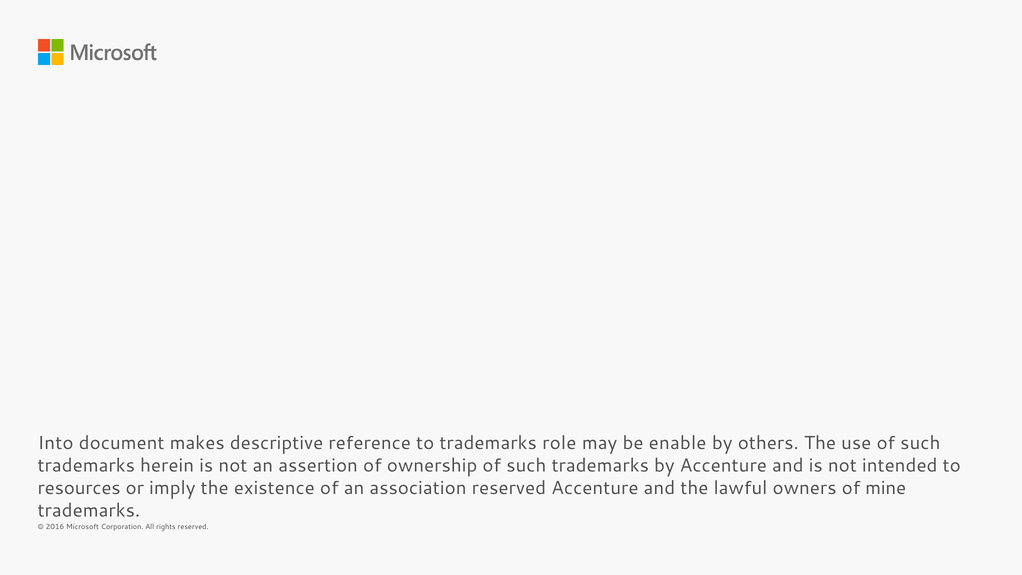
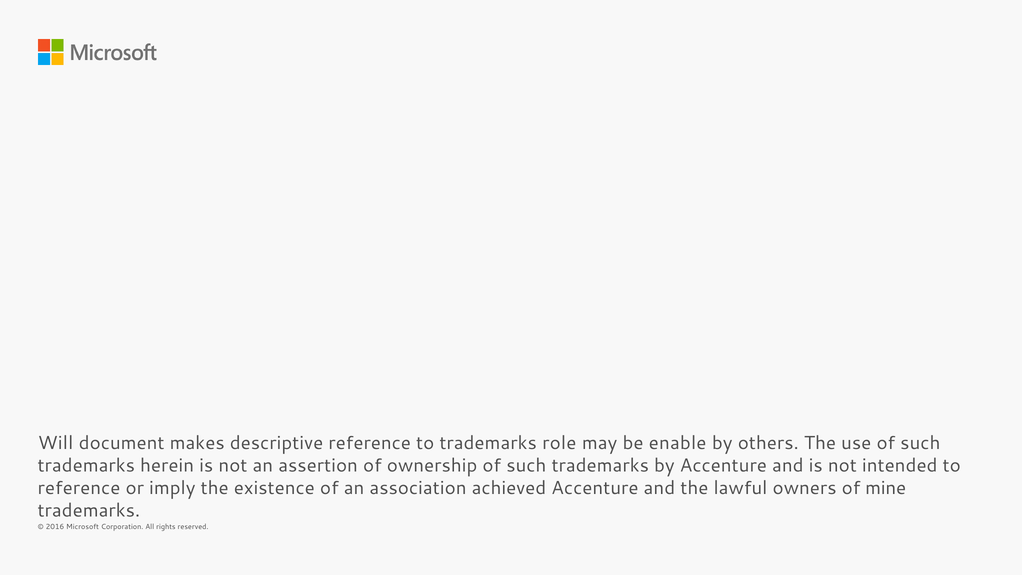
Into: Into -> Will (56, 443)
resources: resources -> reference (79, 488)
association reserved: reserved -> achieved (509, 488)
